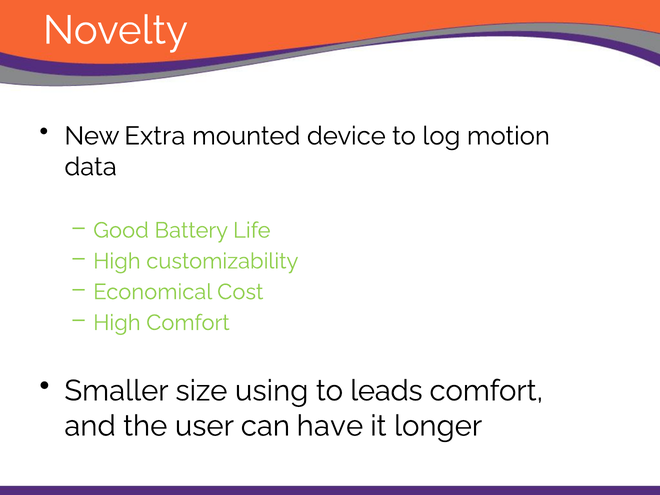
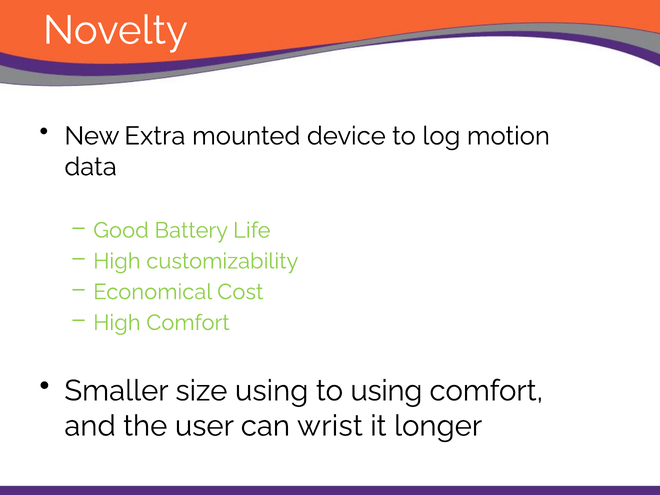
to leads: leads -> using (386, 391)
have: have -> wrist (330, 426)
